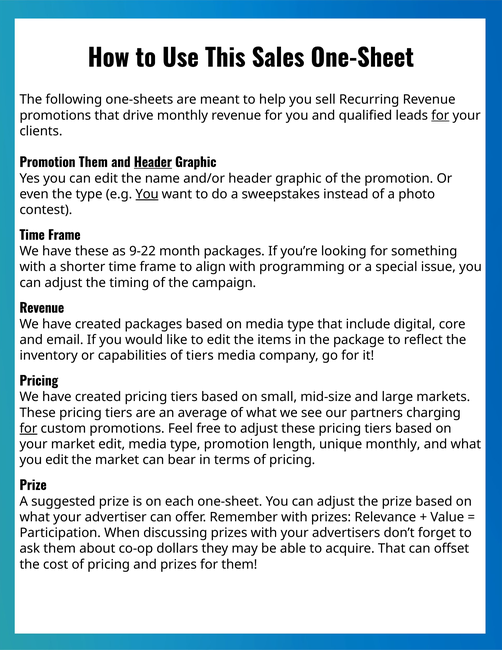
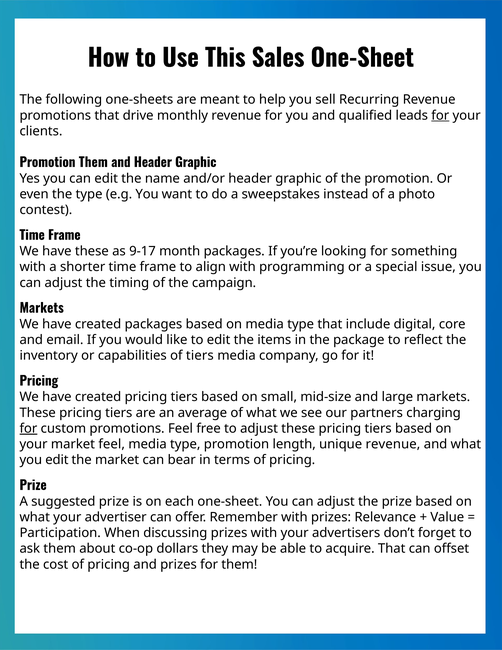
Header underline: present -> none (153, 163)
You underline: present -> none (147, 194)
9-22: 9-22 -> 9-17 (142, 251)
Revenue: Revenue -> Markets (42, 308)
market edit: edit -> feel (112, 444)
unique monthly: monthly -> revenue (393, 444)
